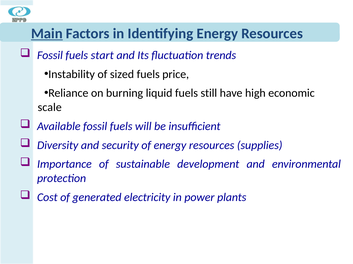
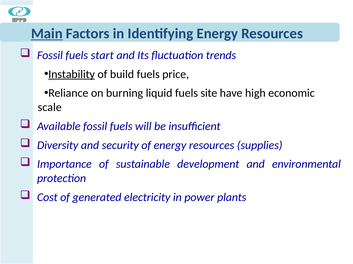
Instability underline: none -> present (72, 74)
sized: sized -> build (122, 74)
still: still -> site (209, 93)
